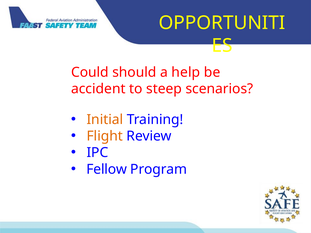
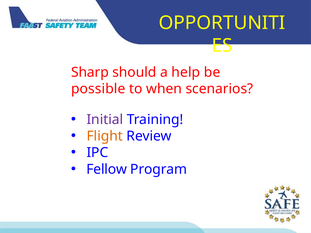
Could: Could -> Sharp (90, 72)
accident: accident -> possible (98, 89)
steep: steep -> when (164, 89)
Initial colour: orange -> purple (105, 120)
